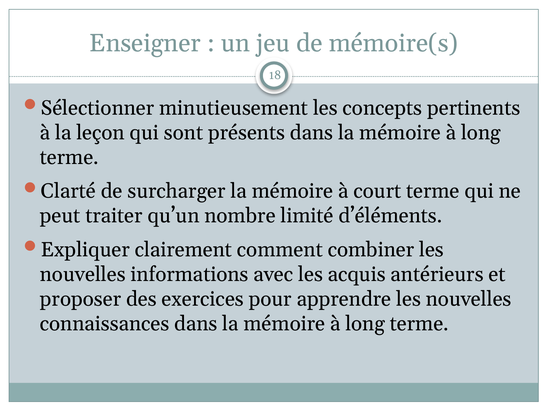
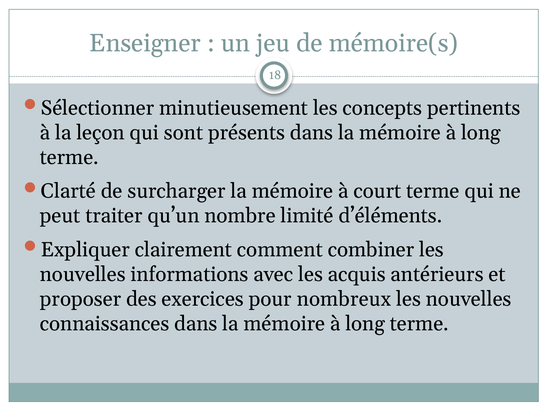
apprendre: apprendre -> nombreux (344, 299)
